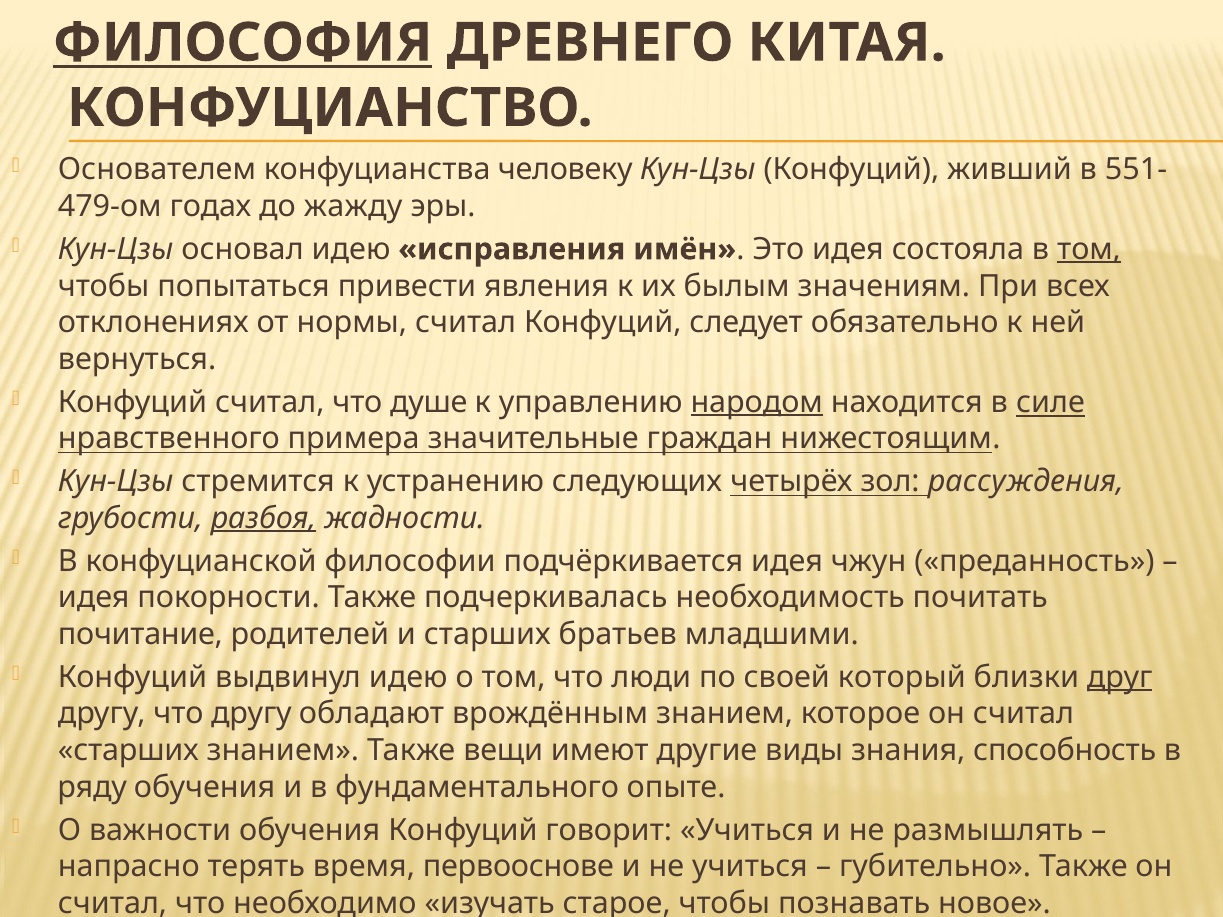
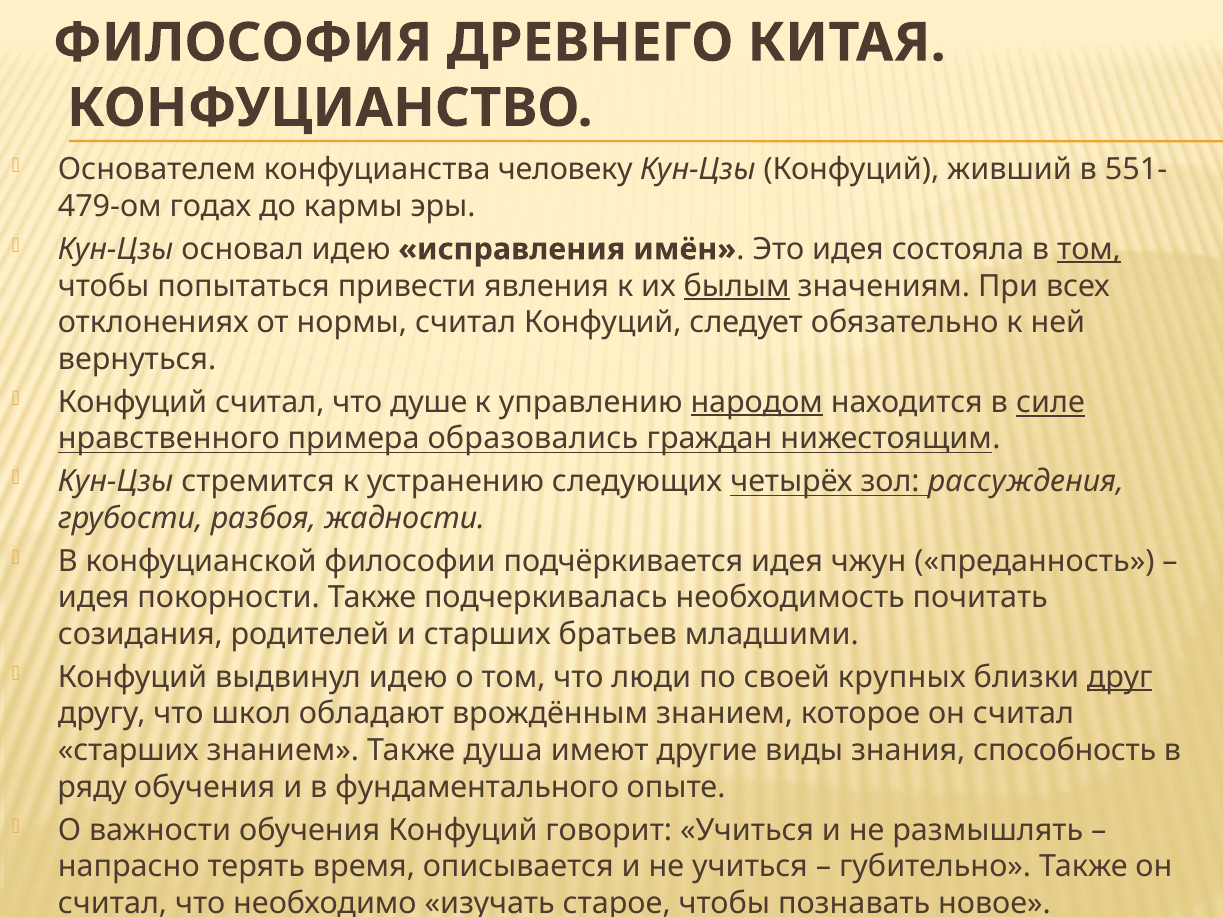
ФИЛОСОФИЯ underline: present -> none (243, 43)
жажду: жажду -> кармы (353, 207)
былым underline: none -> present (737, 286)
значительные: значительные -> образовались (533, 439)
разбоя underline: present -> none (264, 518)
почитание: почитание -> созидания (140, 635)
который: который -> крупных (902, 677)
что другу: другу -> школ (251, 714)
вещи: вещи -> душа (503, 751)
первооснове: первооснове -> описывается (518, 867)
